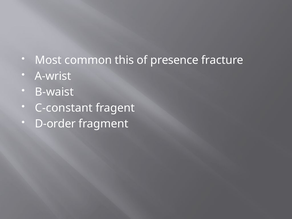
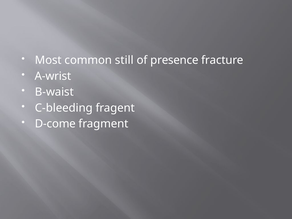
this: this -> still (124, 60)
C-constant: C-constant -> C-bleeding (64, 108)
D-order: D-order -> D-come (55, 124)
